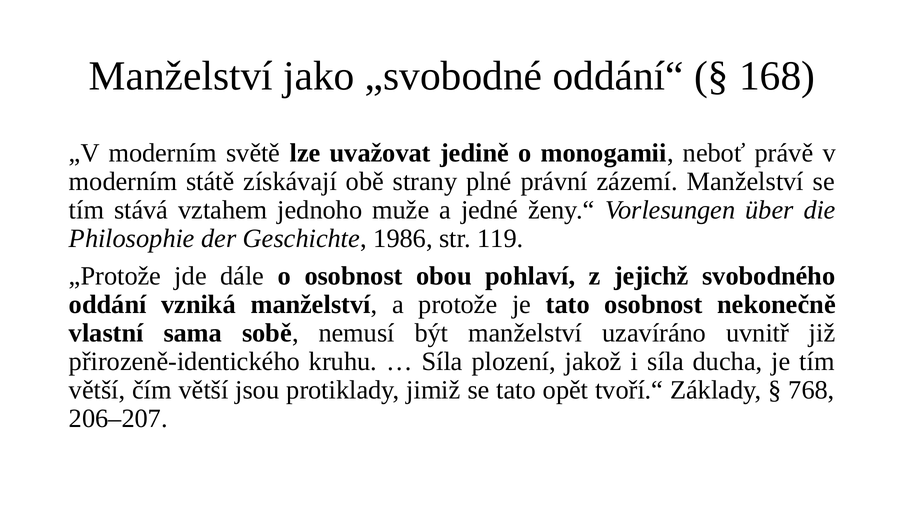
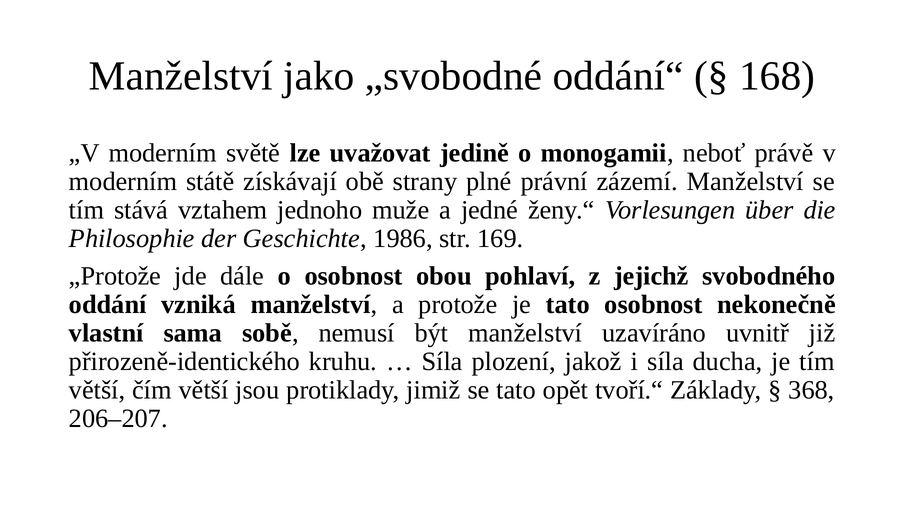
119: 119 -> 169 (500, 238)
768: 768 -> 368 (812, 390)
